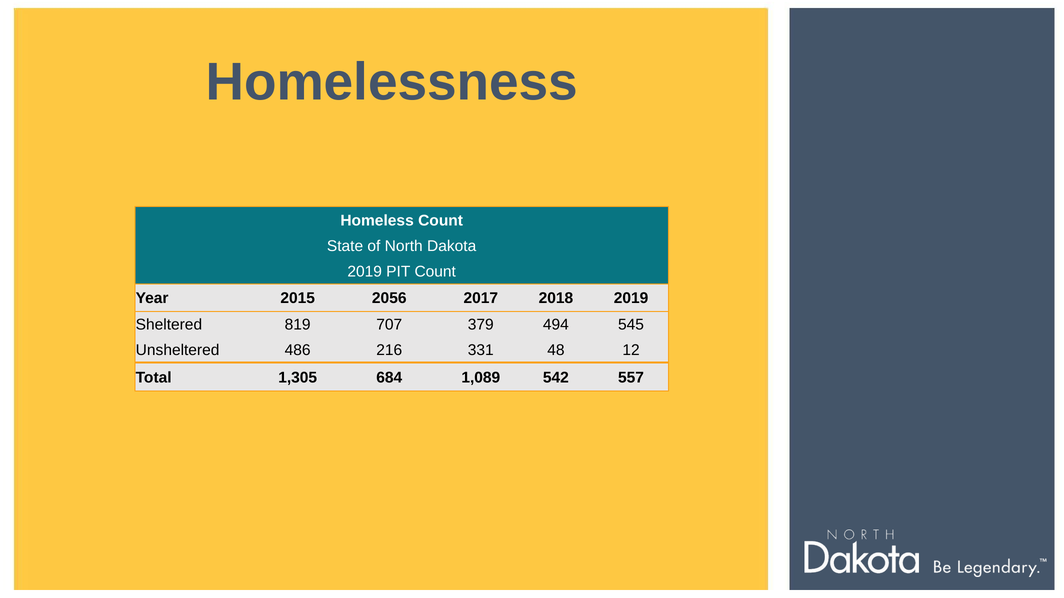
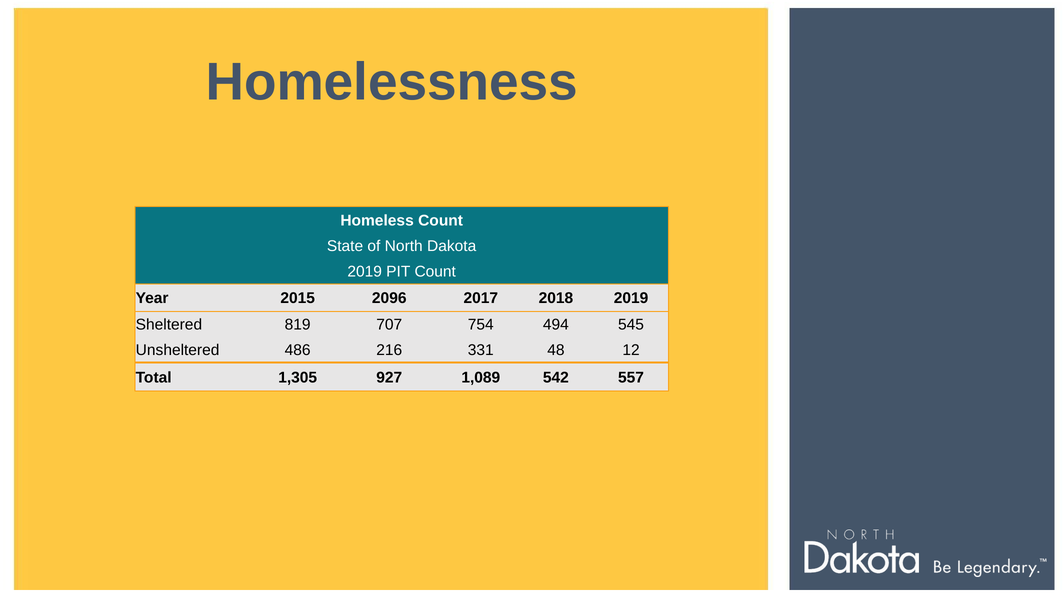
2056: 2056 -> 2096 (389, 299)
379: 379 -> 754 (481, 325)
684: 684 -> 927 (389, 378)
